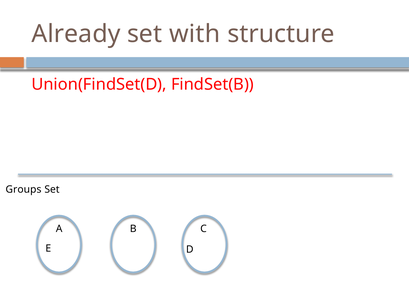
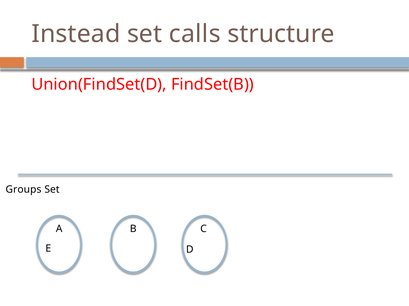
Already: Already -> Instead (76, 34)
with: with -> calls (195, 34)
